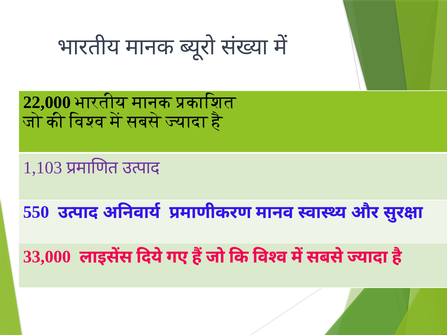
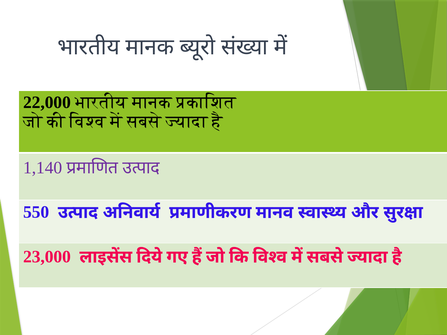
1,103: 1,103 -> 1,140 (43, 168)
33,000: 33,000 -> 23,000 (47, 257)
